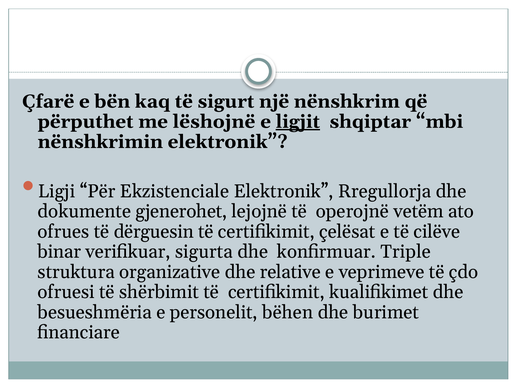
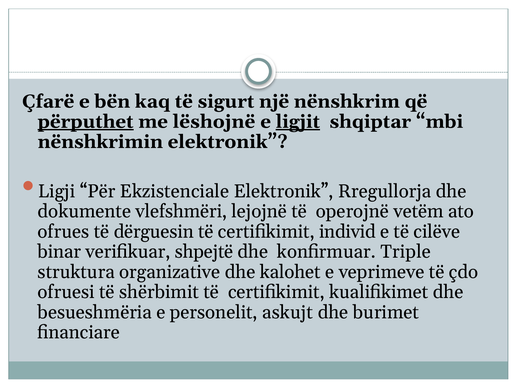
përputhet underline: none -> present (86, 122)
gjenerohet: gjenerohet -> vlefshmëri (181, 211)
çelësat: çelësat -> individ (347, 231)
sigurta: sigurta -> shpejtë (204, 252)
relative: relative -> kalohet (290, 272)
bëhen: bëhen -> askujt (288, 312)
